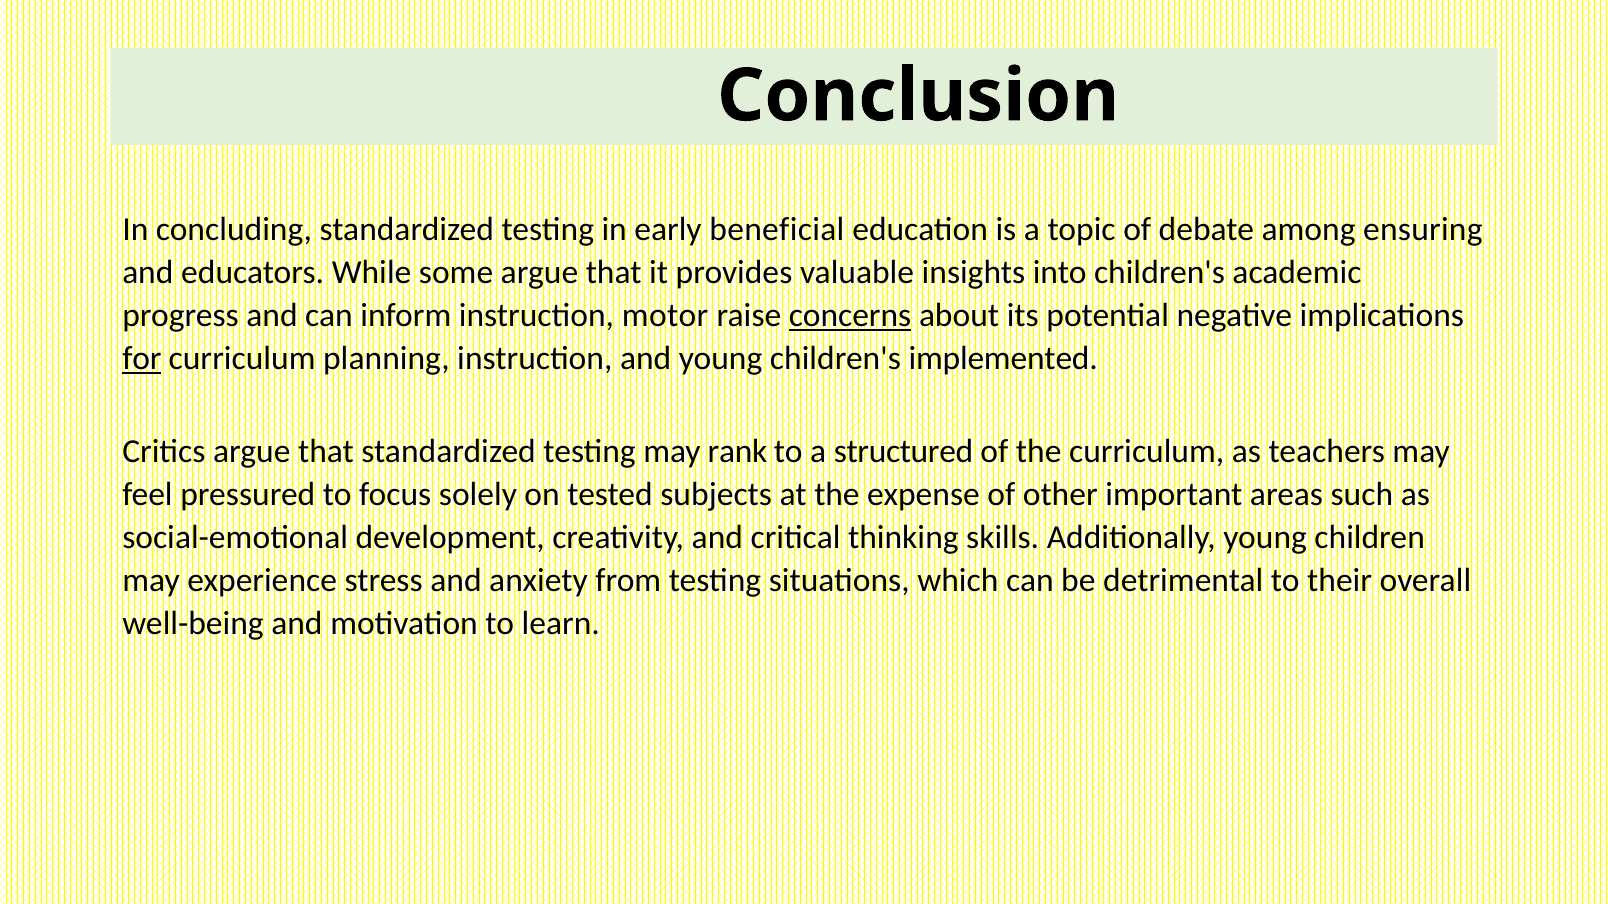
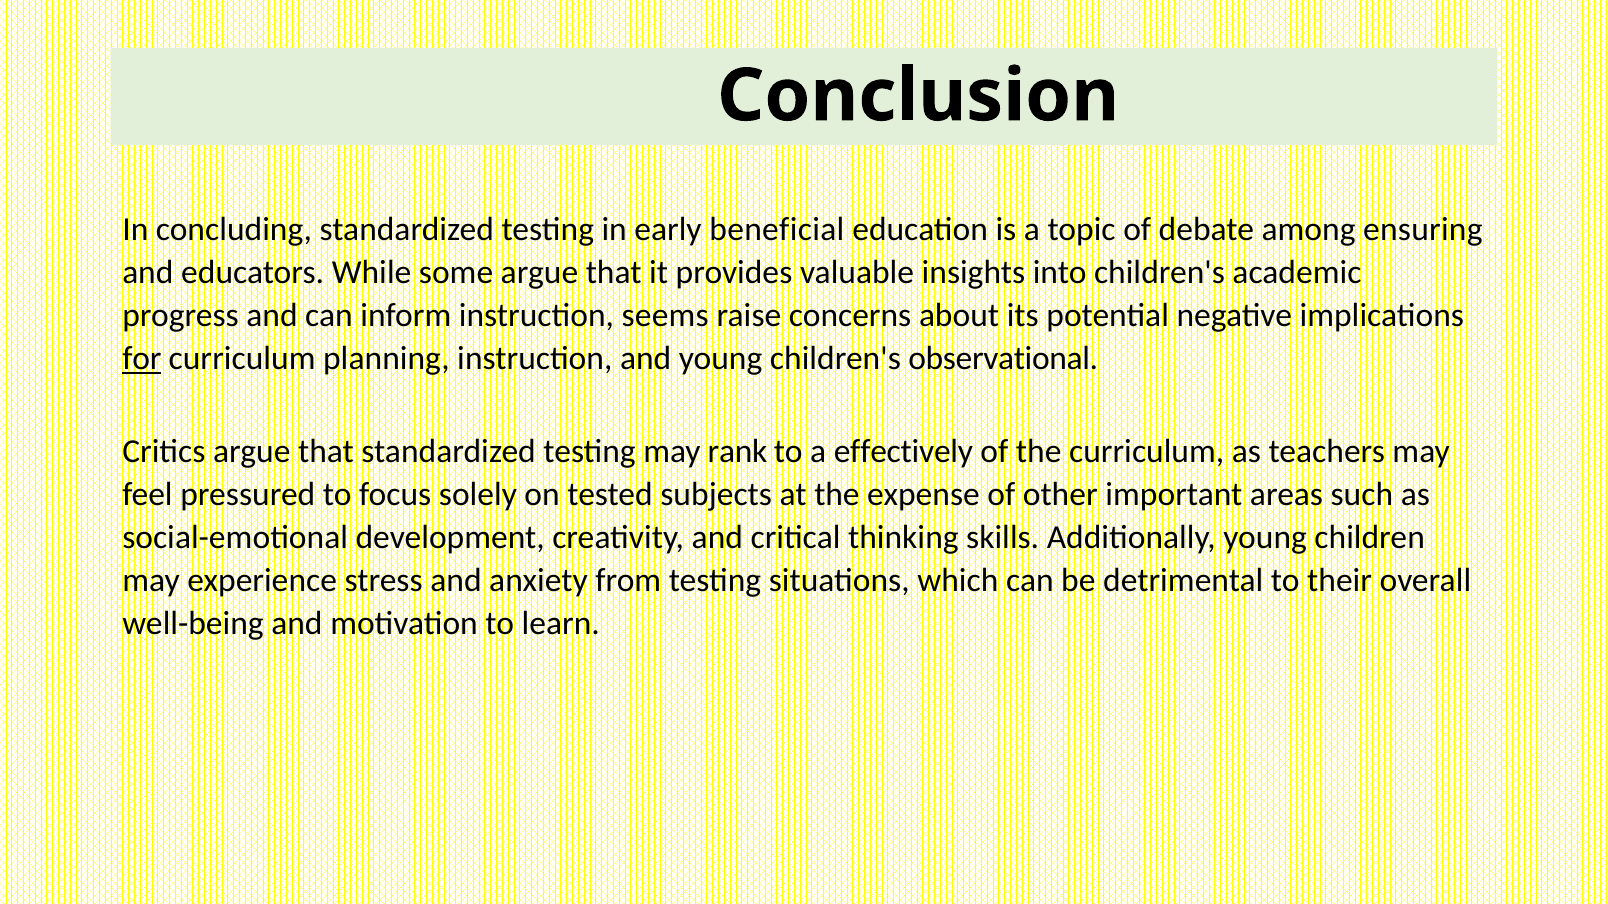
motor: motor -> seems (665, 316)
concerns underline: present -> none (850, 316)
implemented: implemented -> observational (1003, 359)
structured: structured -> effectively (903, 452)
